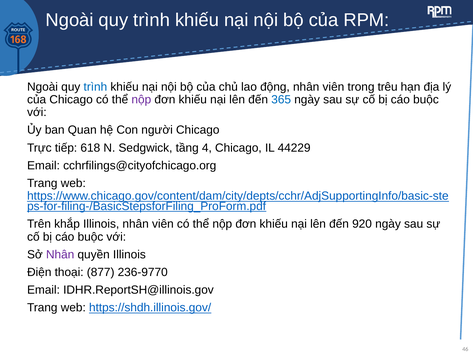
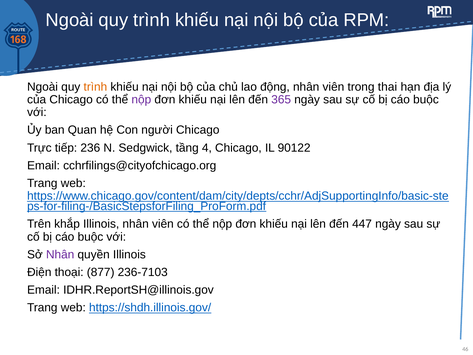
trình colour: blue -> orange (95, 87)
trêu: trêu -> thai (387, 87)
365 colour: blue -> purple (281, 100)
618: 618 -> 236 (90, 148)
44229: 44229 -> 90122 (294, 148)
920: 920 -> 447 (362, 224)
236-9770: 236-9770 -> 236-7103 (143, 272)
